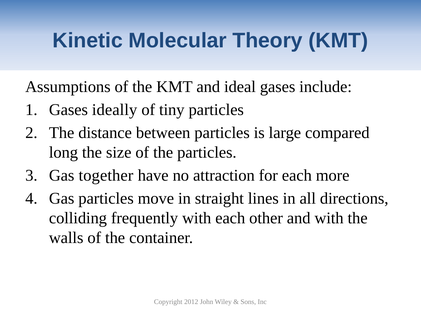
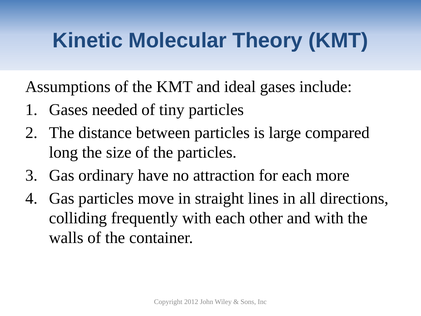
ideally: ideally -> needed (115, 110)
together: together -> ordinary (106, 175)
